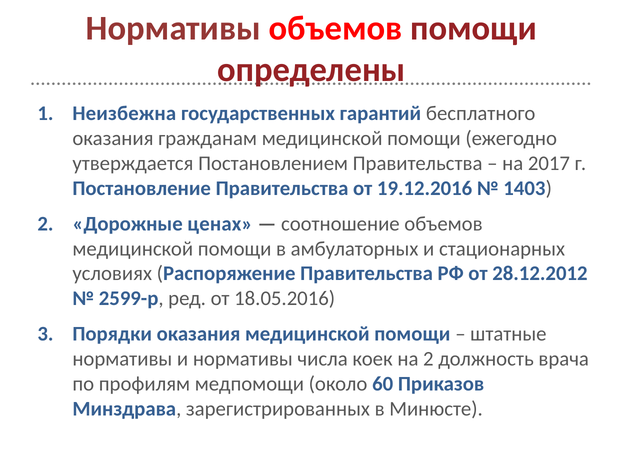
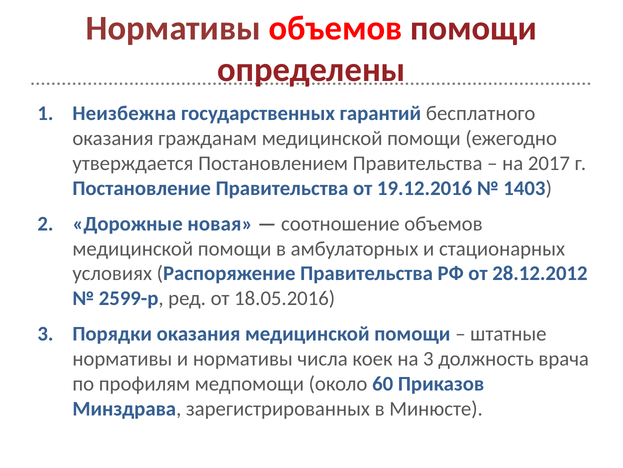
ценах: ценах -> новая (220, 223)
на 2: 2 -> 3 (428, 358)
